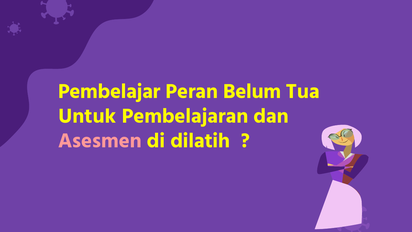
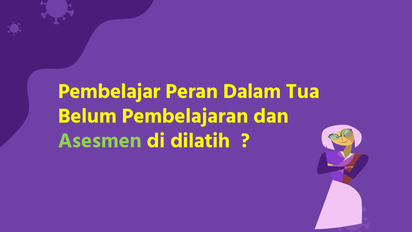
Belum: Belum -> Dalam (252, 91)
Untuk: Untuk -> Belum (87, 116)
Asesmen colour: pink -> light green (100, 141)
